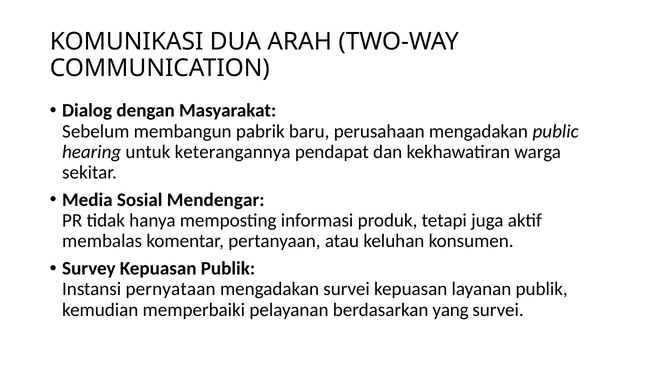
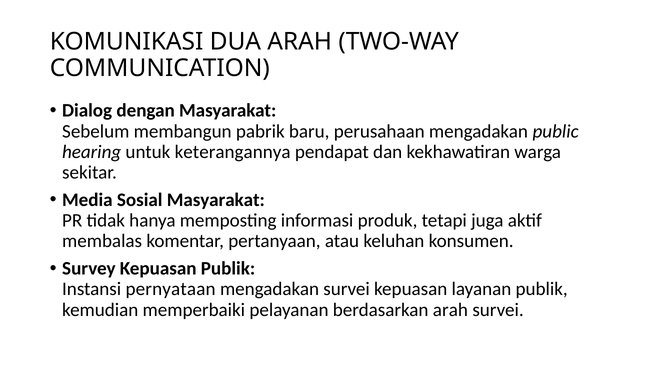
Sosial Mendengar: Mendengar -> Masyarakat (216, 200)
berdasarkan yang: yang -> arah (450, 310)
